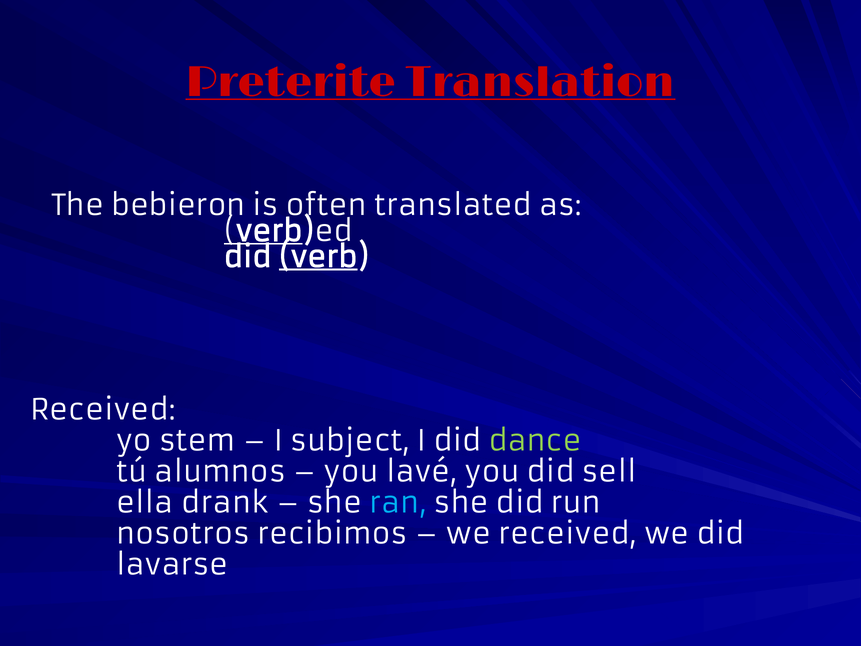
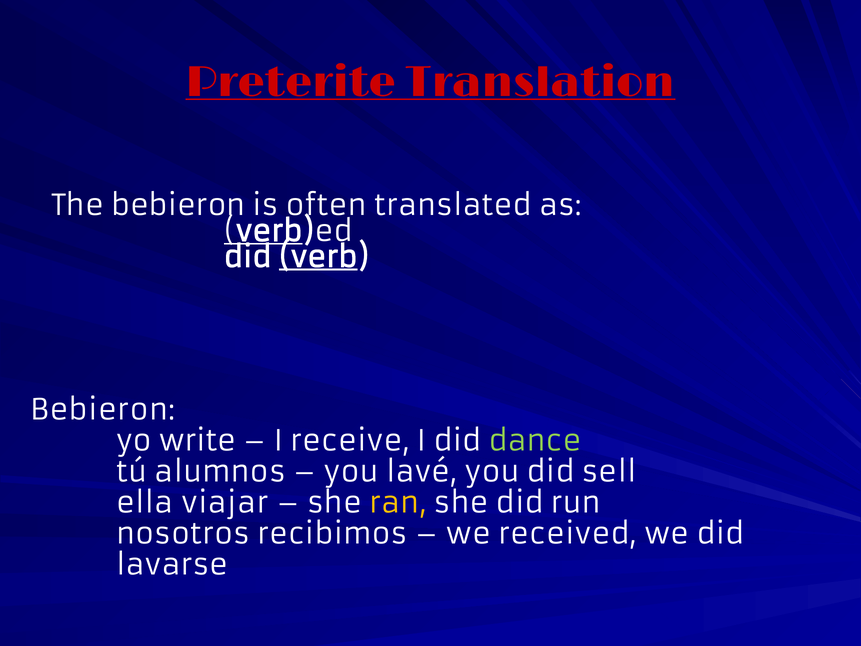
Received: Received -> Bebieron (103, 410)
stem: stem -> write (198, 441)
subject: subject -> receive (350, 441)
drank: drank -> viajar (225, 503)
ran colour: light blue -> yellow (398, 503)
